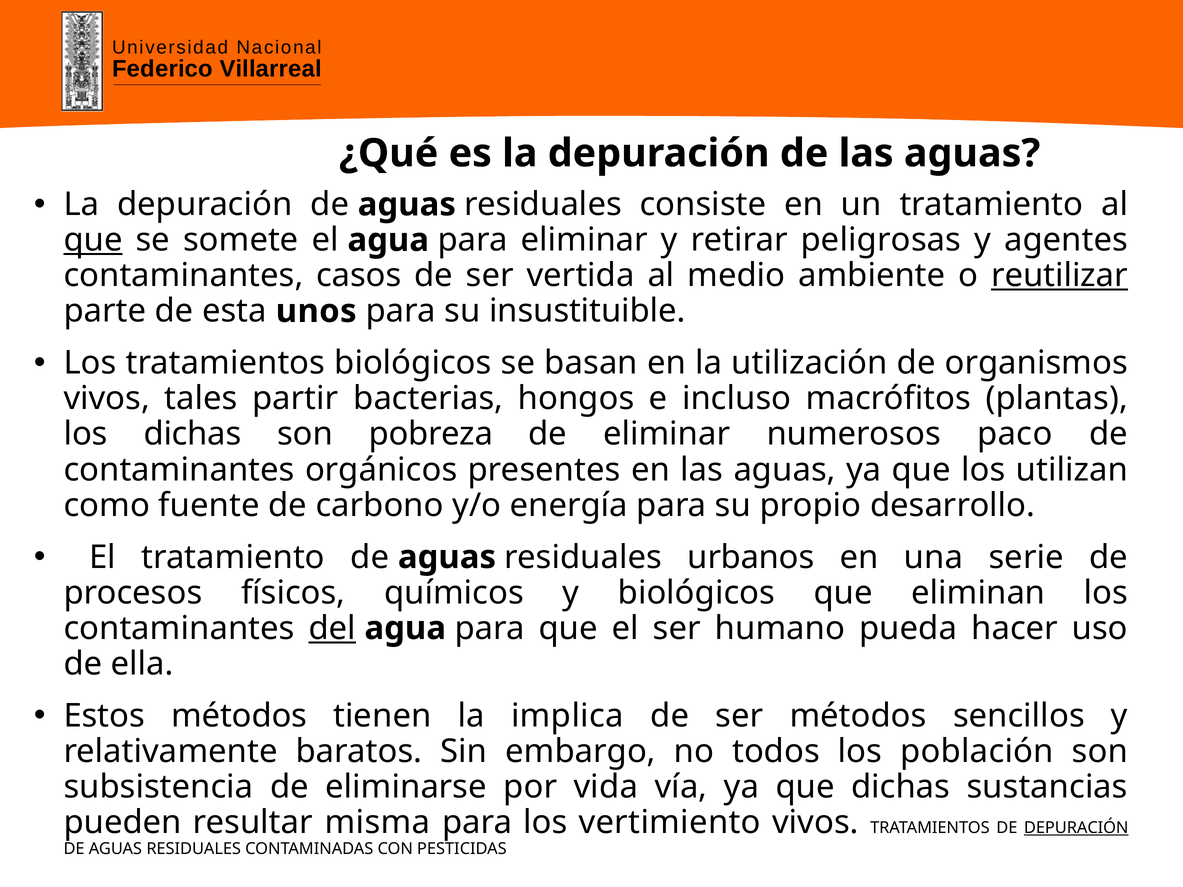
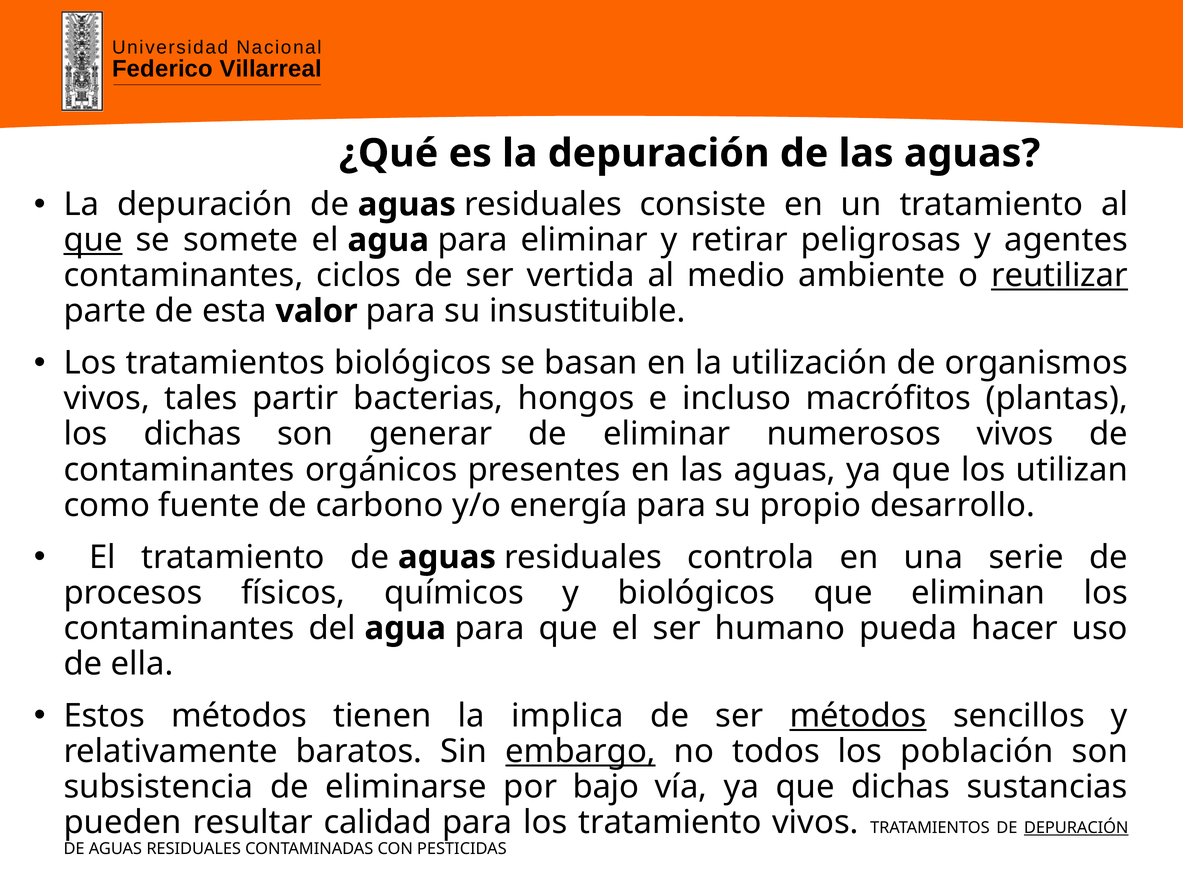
casos: casos -> ciclos (359, 276)
unos: unos -> valor (316, 311)
pobreza: pobreza -> generar (431, 434)
numerosos paco: paco -> vivos (1015, 434)
urbanos: urbanos -> controla (751, 557)
del underline: present -> none (332, 628)
métodos underline: none -> present (858, 716)
embargo underline: none -> present (581, 751)
vida: vida -> bajo (606, 787)
misma: misma -> calidad (378, 823)
los vertimiento: vertimiento -> tratamiento (670, 823)
